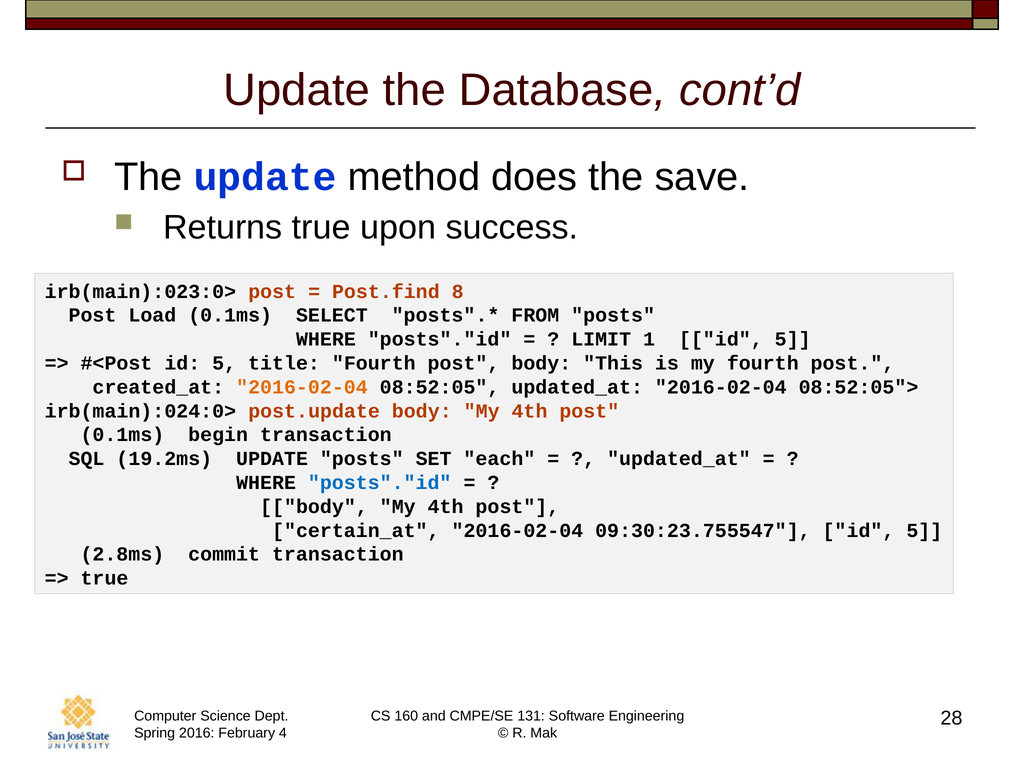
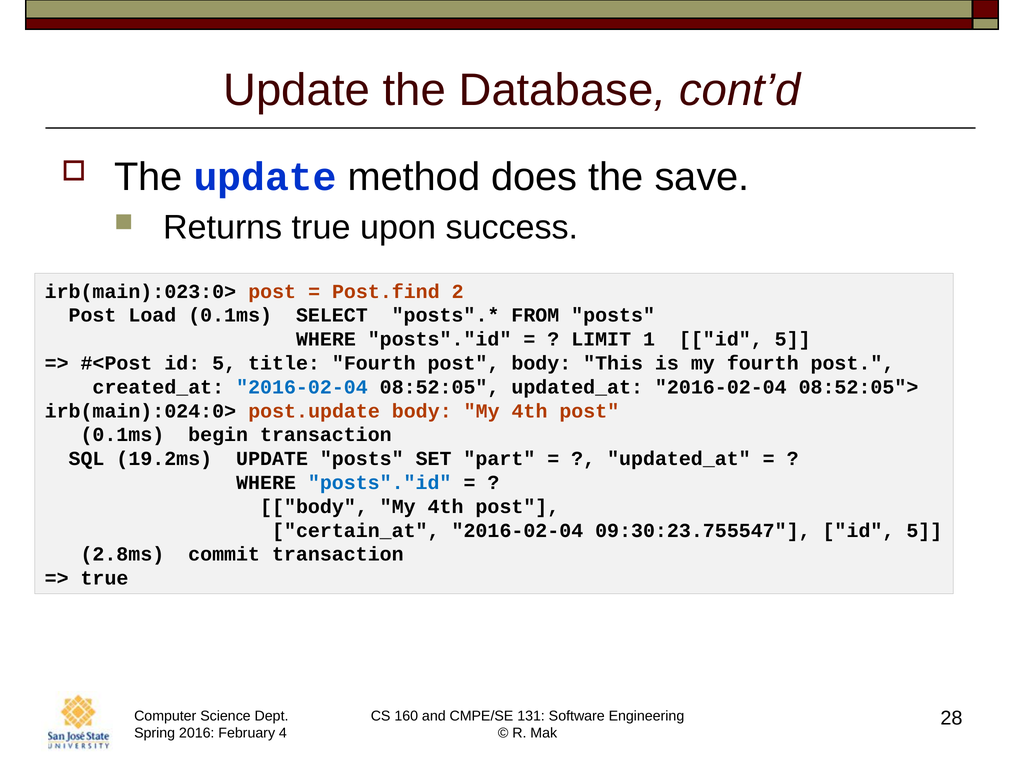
8: 8 -> 2 (458, 291)
2016-02-04 colour: orange -> blue (302, 387)
each: each -> part (499, 459)
